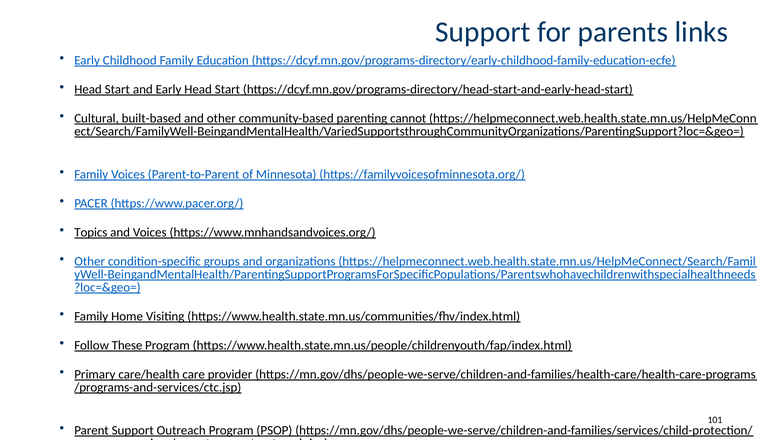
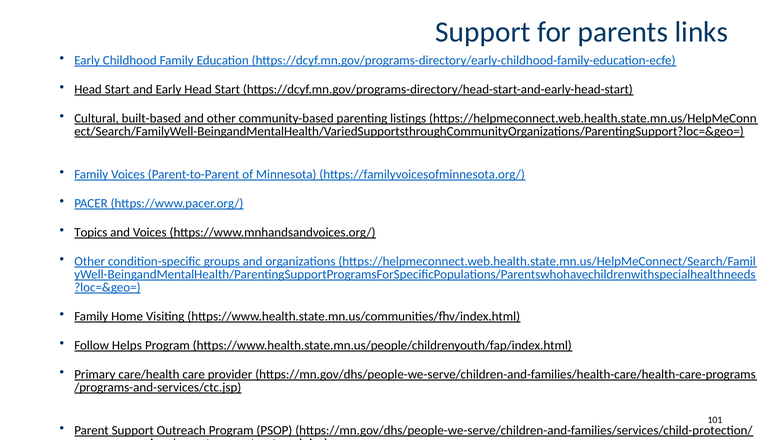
cannot: cannot -> listings (408, 118)
These: These -> Helps (127, 345)
